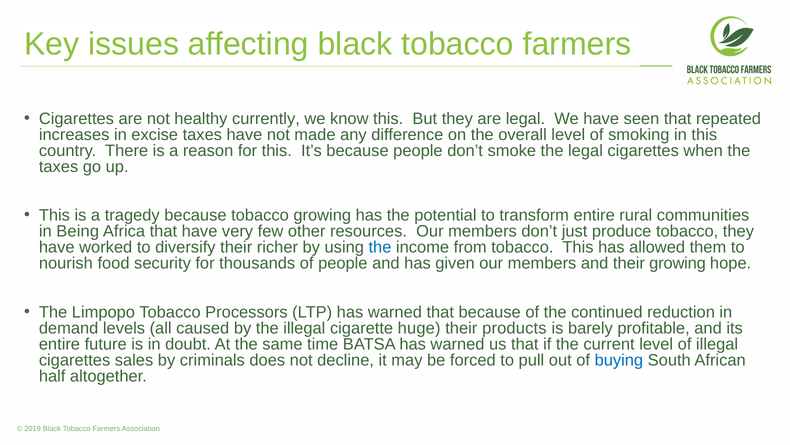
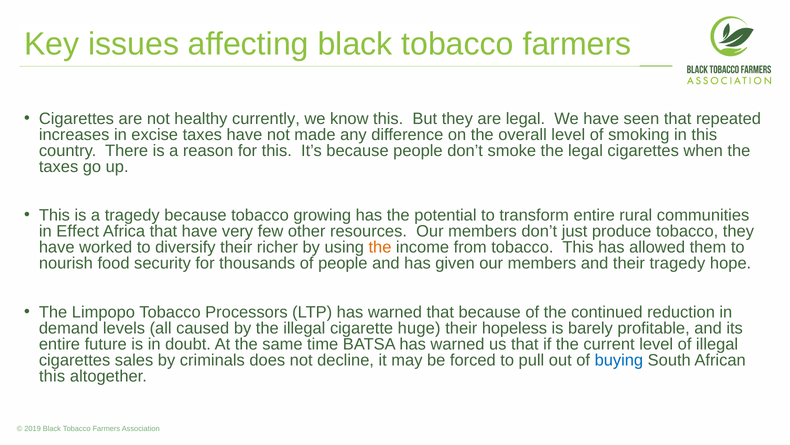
Being: Being -> Effect (78, 231)
the colour: blue -> orange (380, 247)
their growing: growing -> tragedy (677, 263)
products: products -> hopeless (514, 328)
half: half -> this (52, 376)
